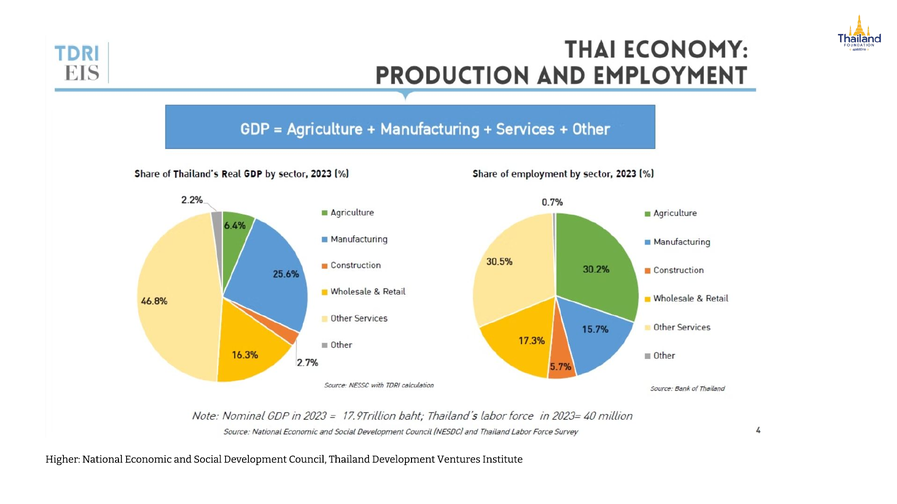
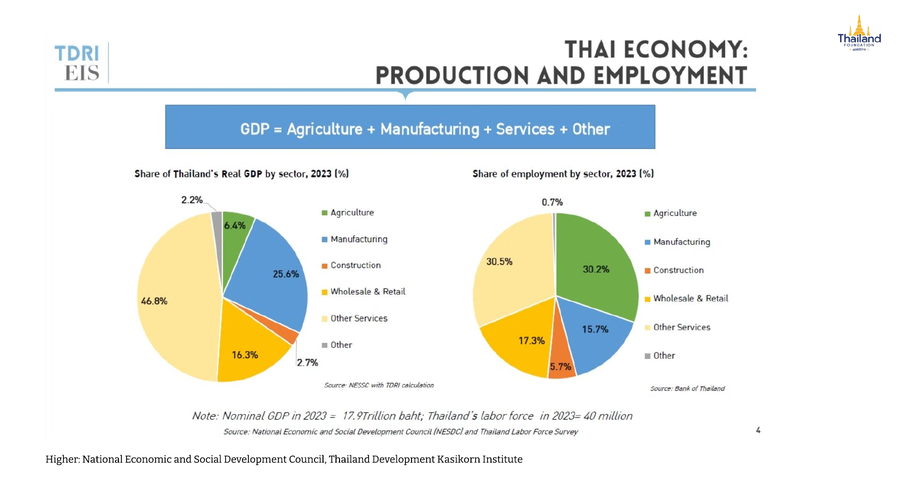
Ventures: Ventures -> Kasikorn (459, 460)
